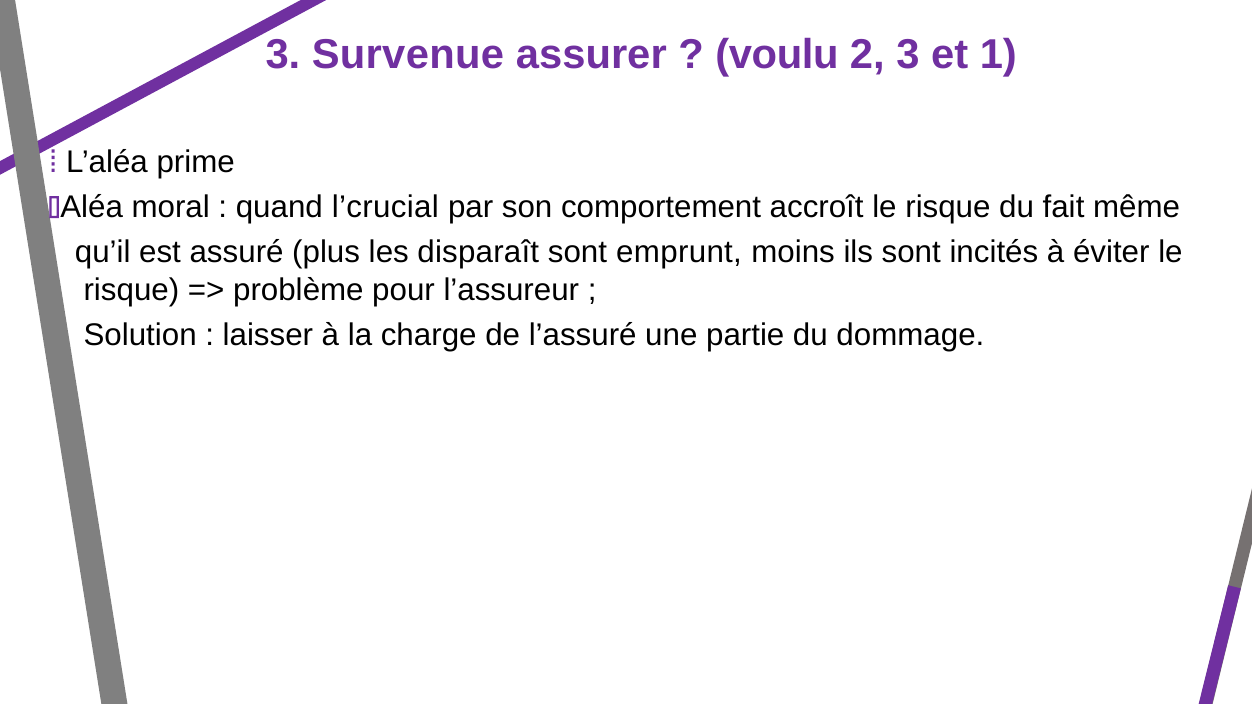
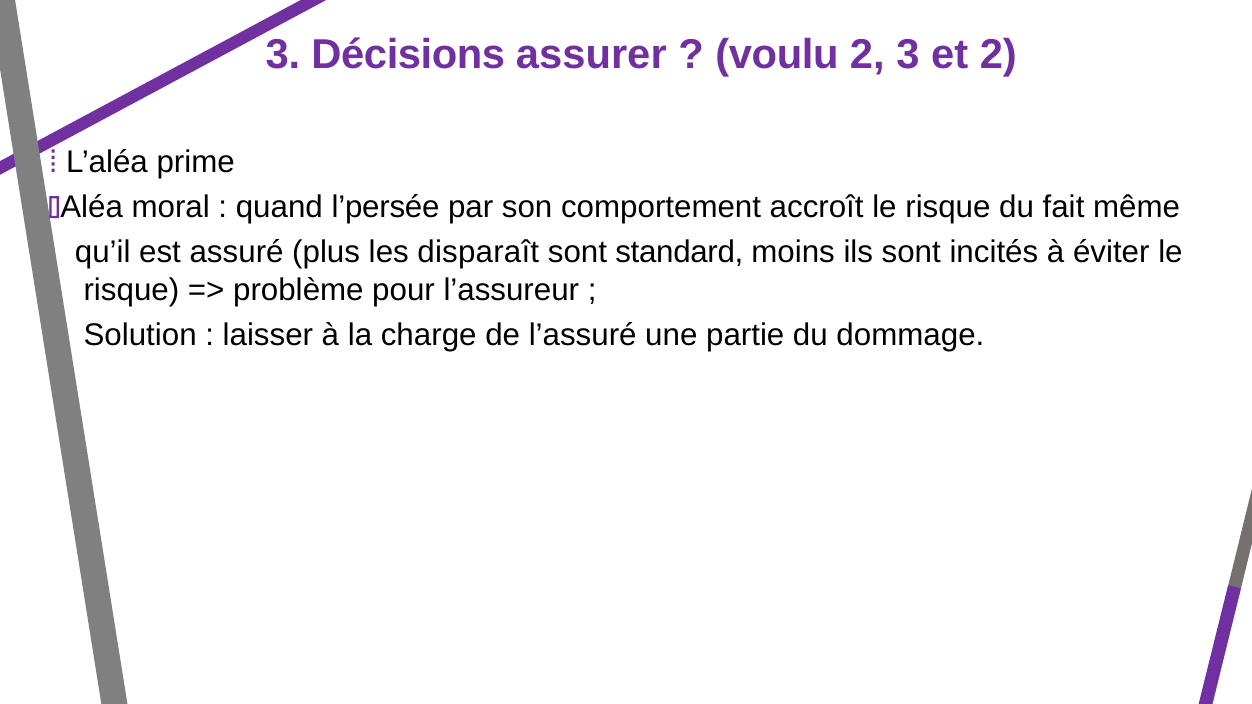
Survenue: Survenue -> Décisions (408, 55)
et 1: 1 -> 2 (998, 55)
l’crucial: l’crucial -> l’persée (386, 207)
emprunt: emprunt -> standard (679, 253)
